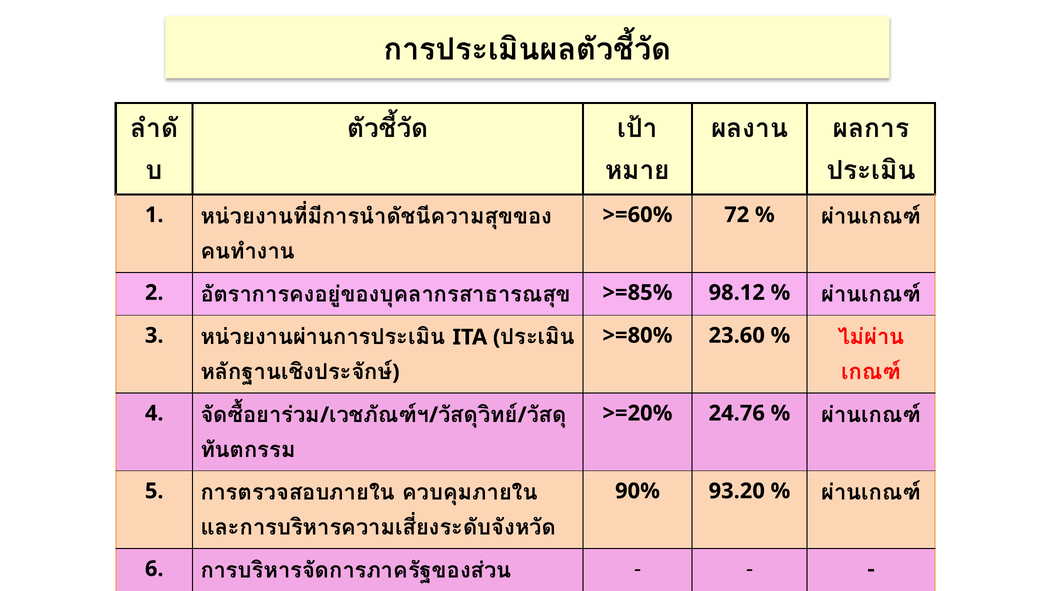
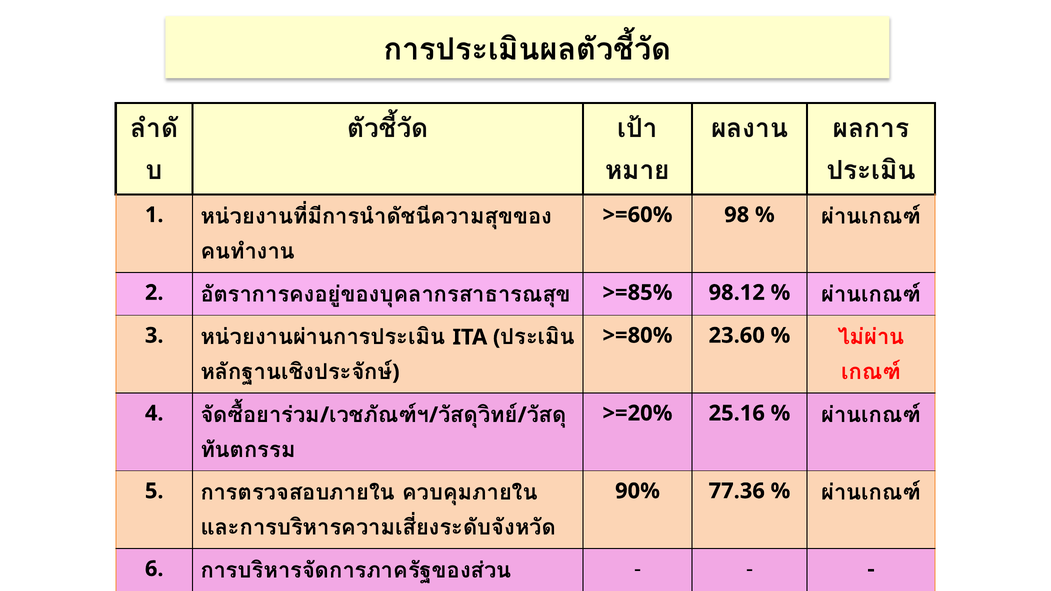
72: 72 -> 98 (737, 215)
24.76: 24.76 -> 25.16 (737, 413)
93.20: 93.20 -> 77.36 (737, 491)
